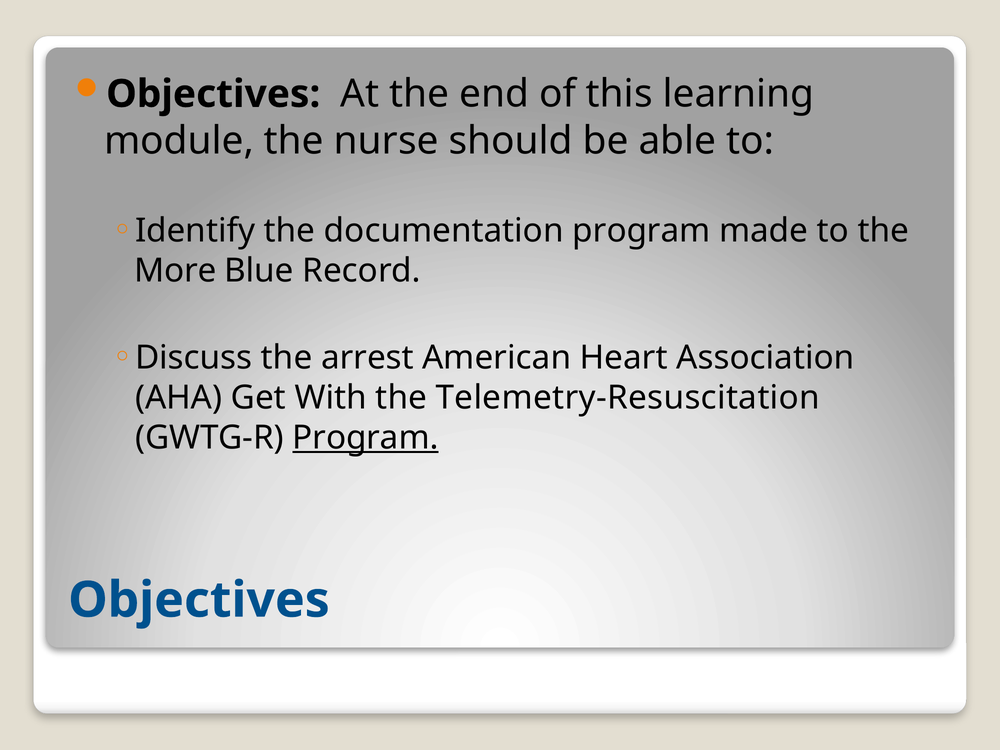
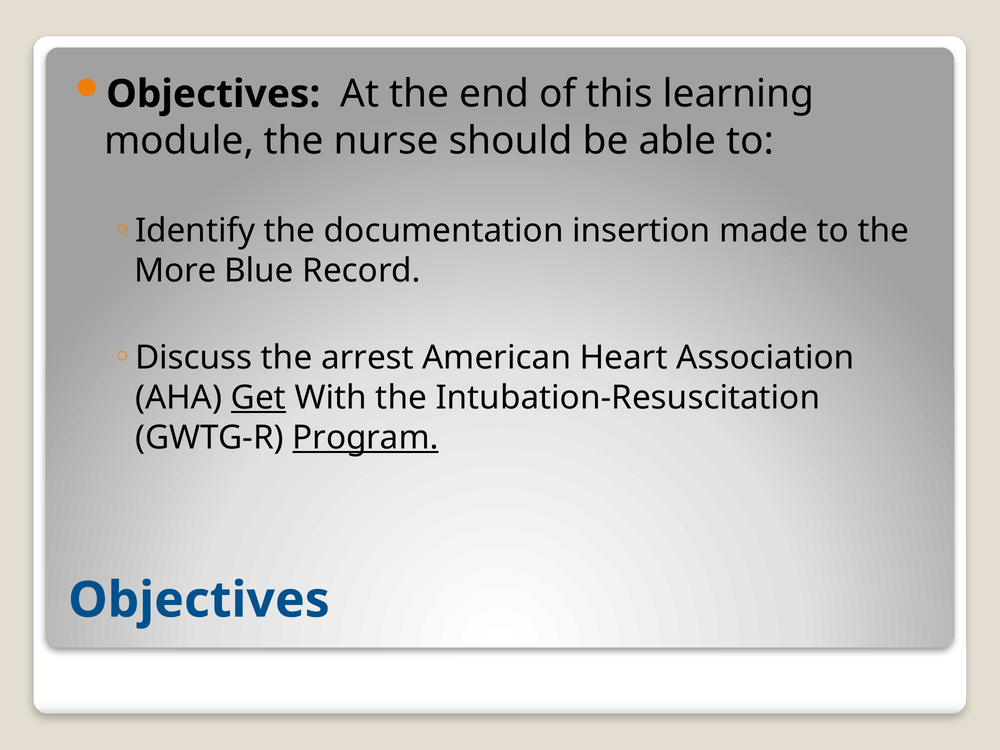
documentation program: program -> insertion (641, 231)
Get underline: none -> present (258, 398)
Telemetry-Resuscitation: Telemetry-Resuscitation -> Intubation-Resuscitation (628, 398)
